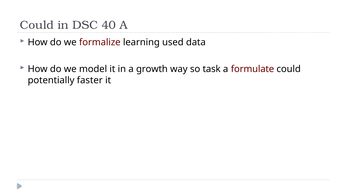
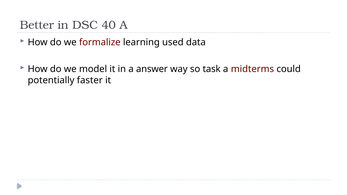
Could: Could -> Better (37, 25)
growth: growth -> answer (152, 69)
formulate: formulate -> midterms (252, 69)
